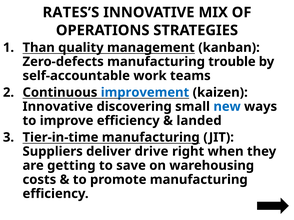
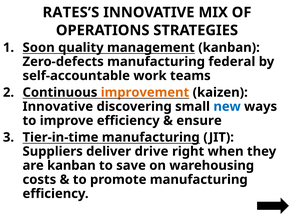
Than: Than -> Soon (39, 48)
trouble: trouble -> federal (232, 62)
improvement colour: blue -> orange (145, 93)
landed: landed -> ensure (199, 121)
are getting: getting -> kanban (71, 166)
